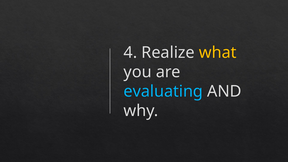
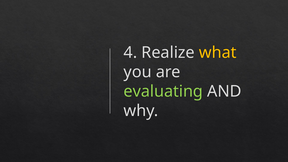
evaluating colour: light blue -> light green (163, 91)
